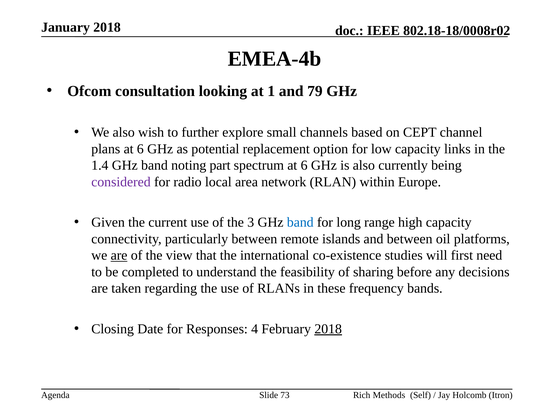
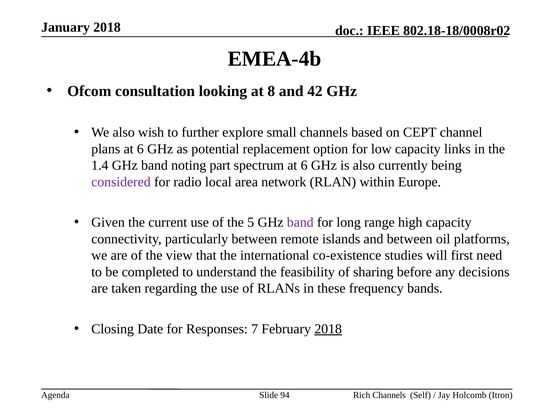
1: 1 -> 8 (271, 91)
79: 79 -> 42 (315, 91)
3: 3 -> 5 (251, 222)
band colour: blue -> purple (300, 222)
are underline: present -> none (119, 255)
4: 4 -> 7 (255, 329)
73: 73 -> 94 (285, 395)
Rich Methods: Methods -> Channels (389, 395)
